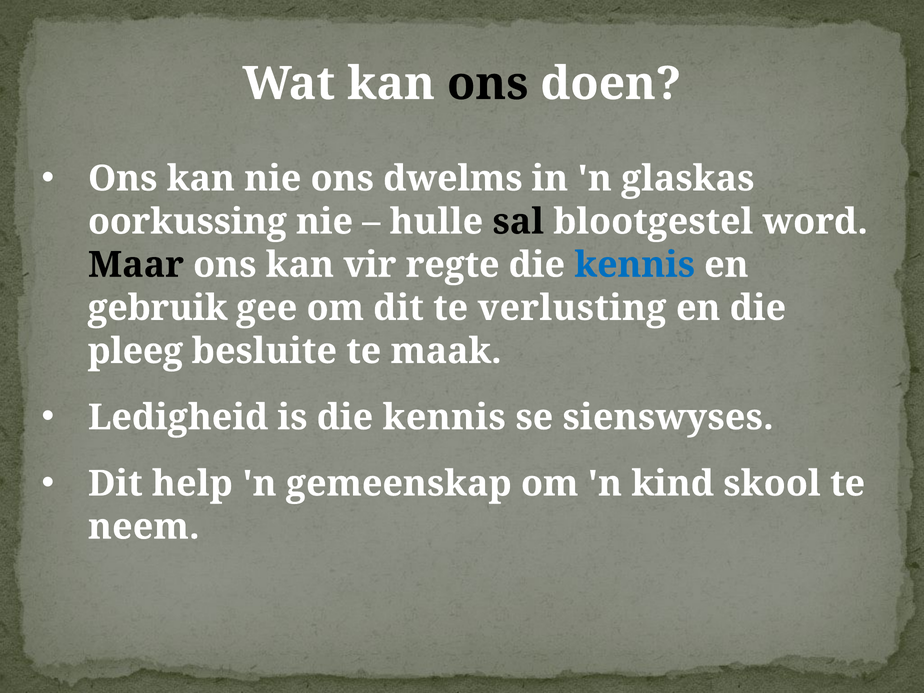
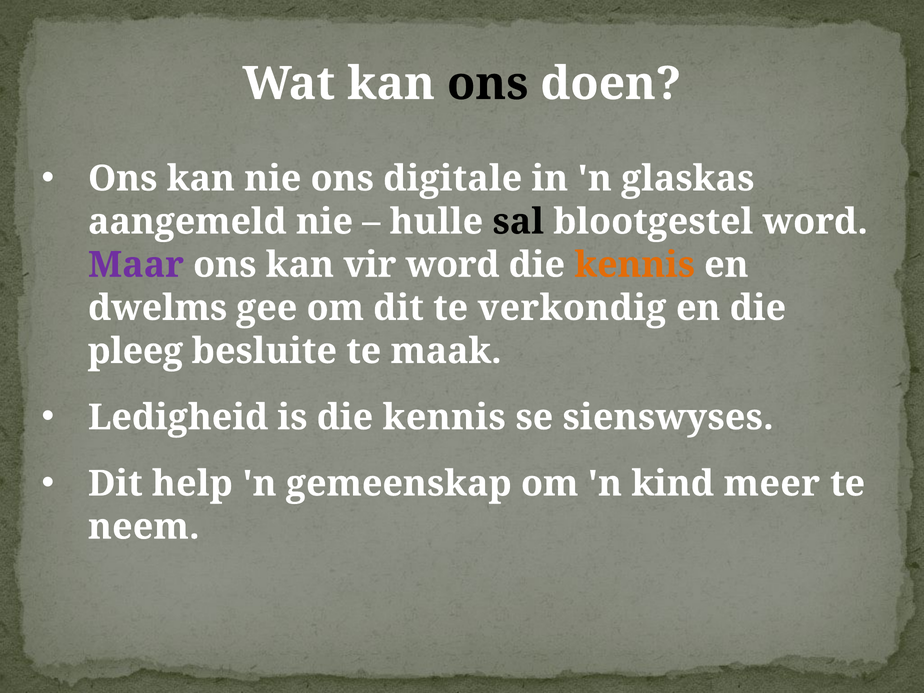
dwelms: dwelms -> digitale (453, 179)
oorkussing: oorkussing -> aangemeld (187, 222)
Maar colour: black -> purple (136, 265)
vir regte: regte -> word (453, 265)
kennis colour: blue -> orange (635, 265)
gebruik: gebruik -> dwelms (158, 308)
verlusting: verlusting -> verkondig (572, 308)
skool: skool -> meer (772, 484)
